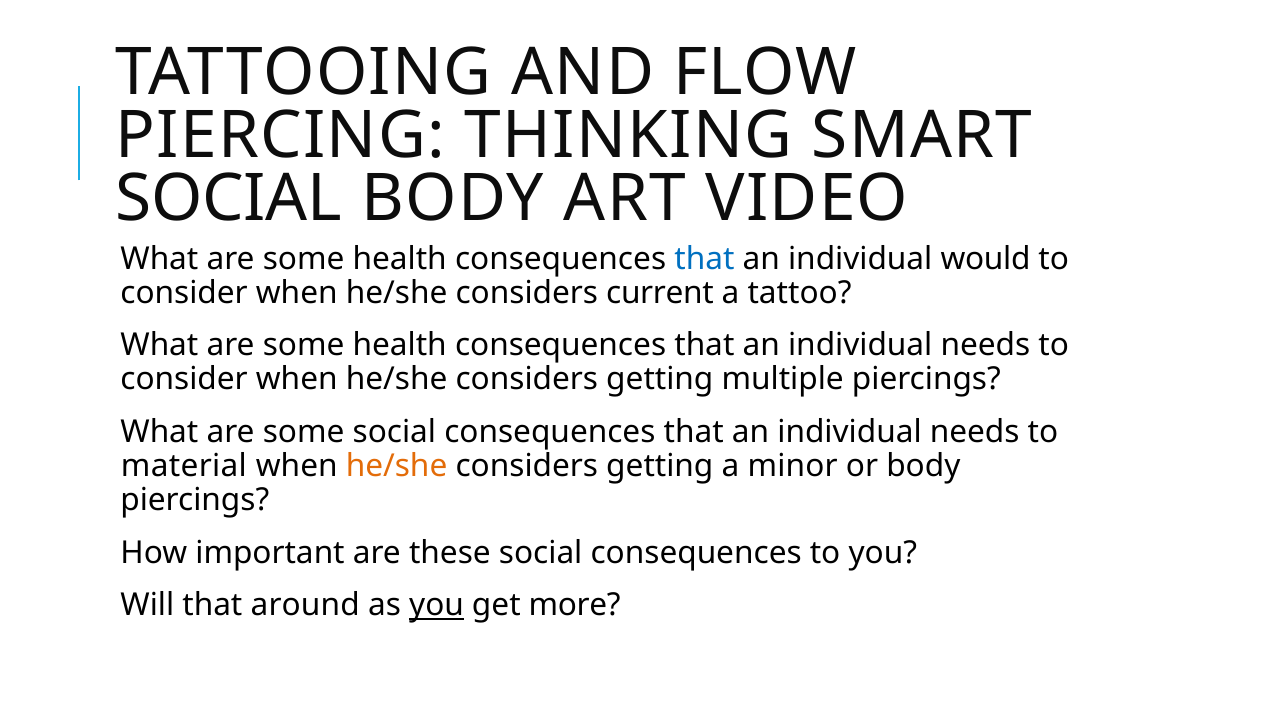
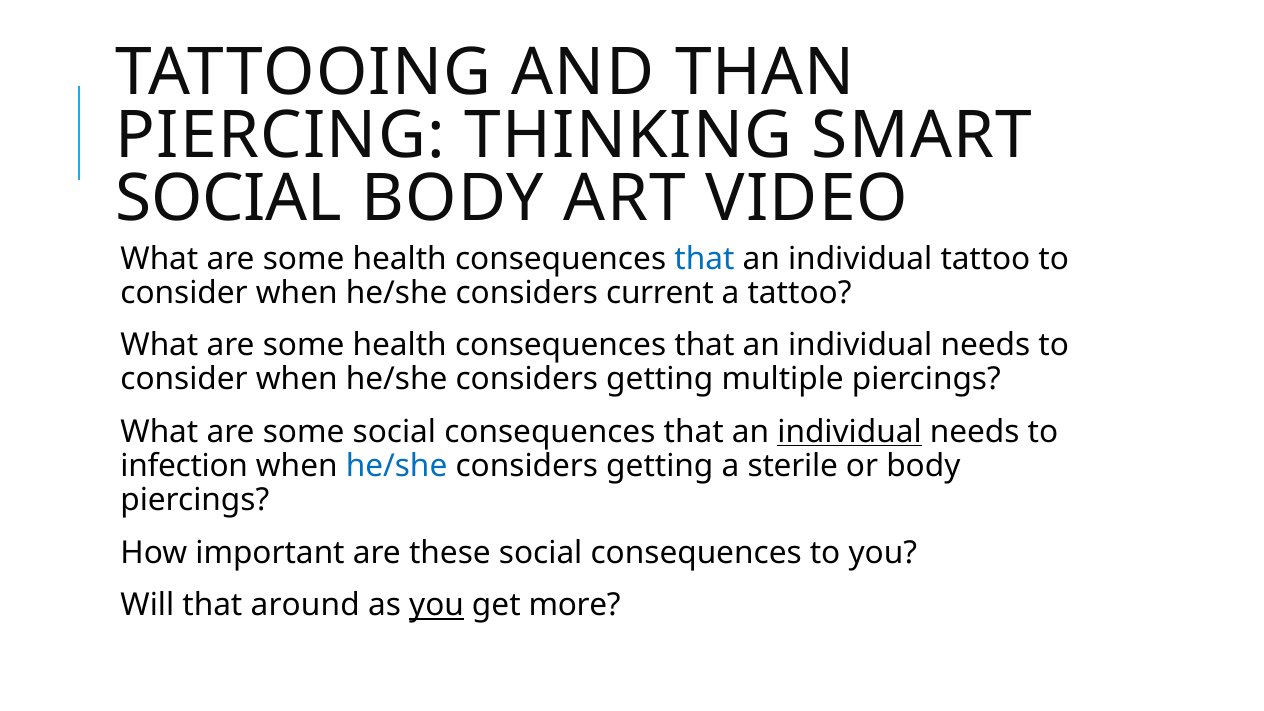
FLOW: FLOW -> THAN (765, 72)
individual would: would -> tattoo (985, 259)
individual underline: none -> present (850, 432)
material: material -> infection (184, 466)
he/she colour: orange -> blue (397, 466)
minor: minor -> sterile (793, 466)
